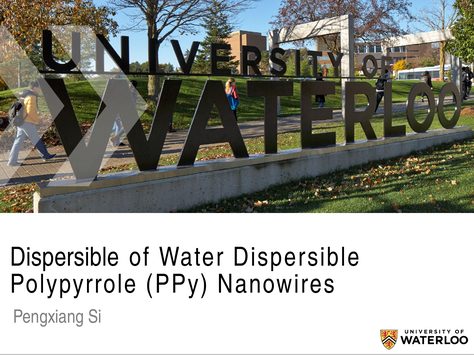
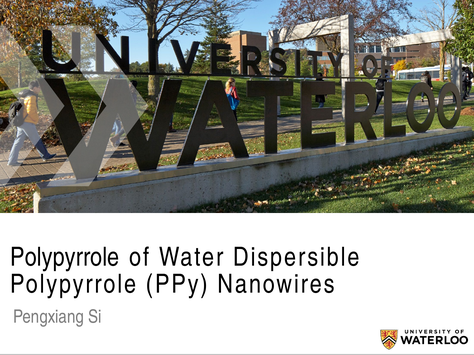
Dispersible: Dispersible -> Polypyrrole (65, 258)
